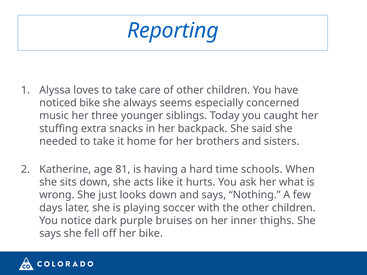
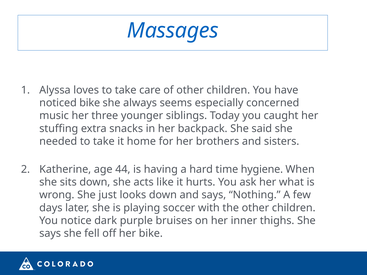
Reporting: Reporting -> Massages (173, 31)
81: 81 -> 44 (123, 169)
schools: schools -> hygiene (262, 169)
